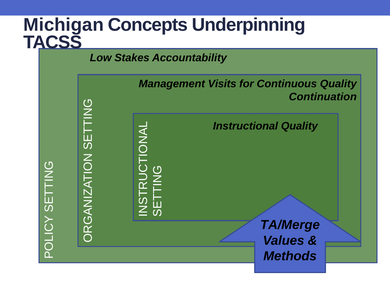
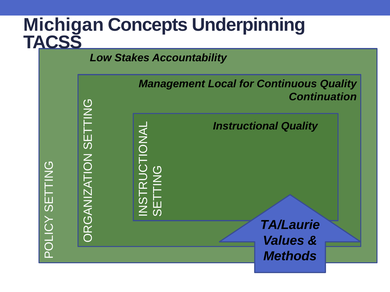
Visits: Visits -> Local (222, 84)
TA/Merge: TA/Merge -> TA/Laurie (290, 225)
